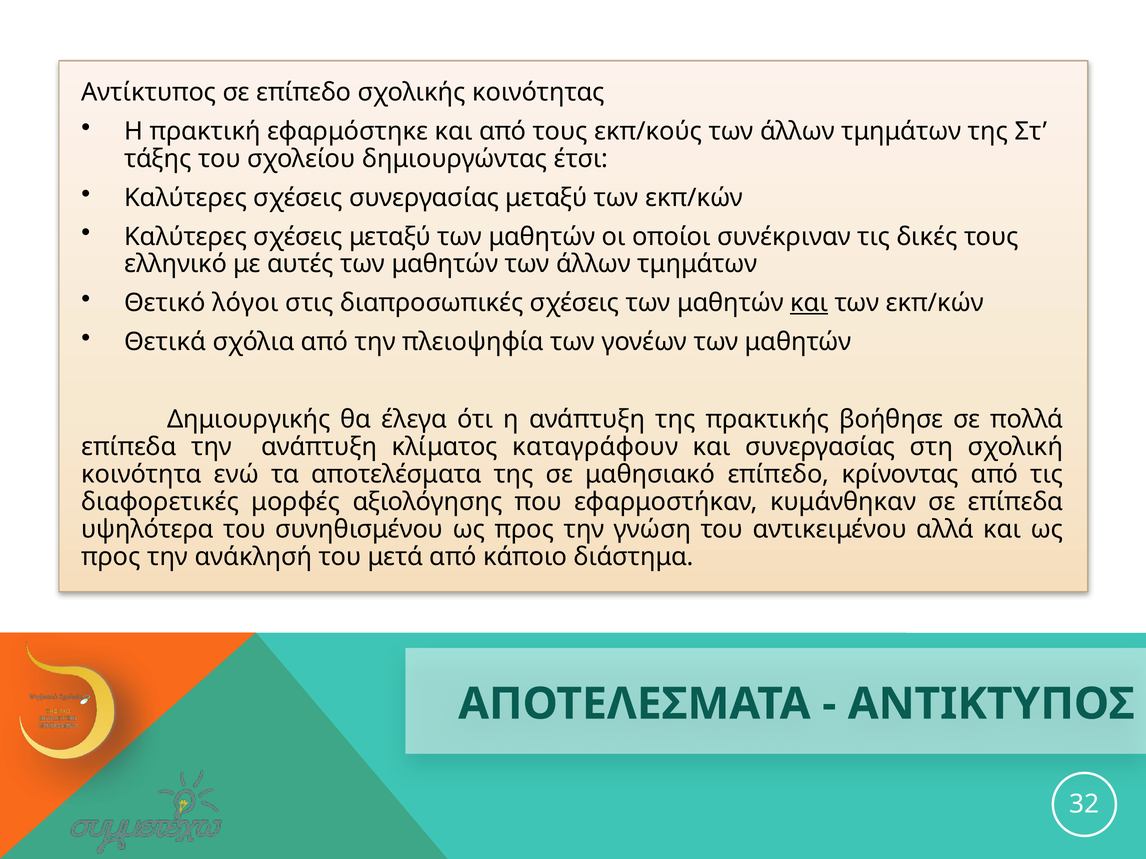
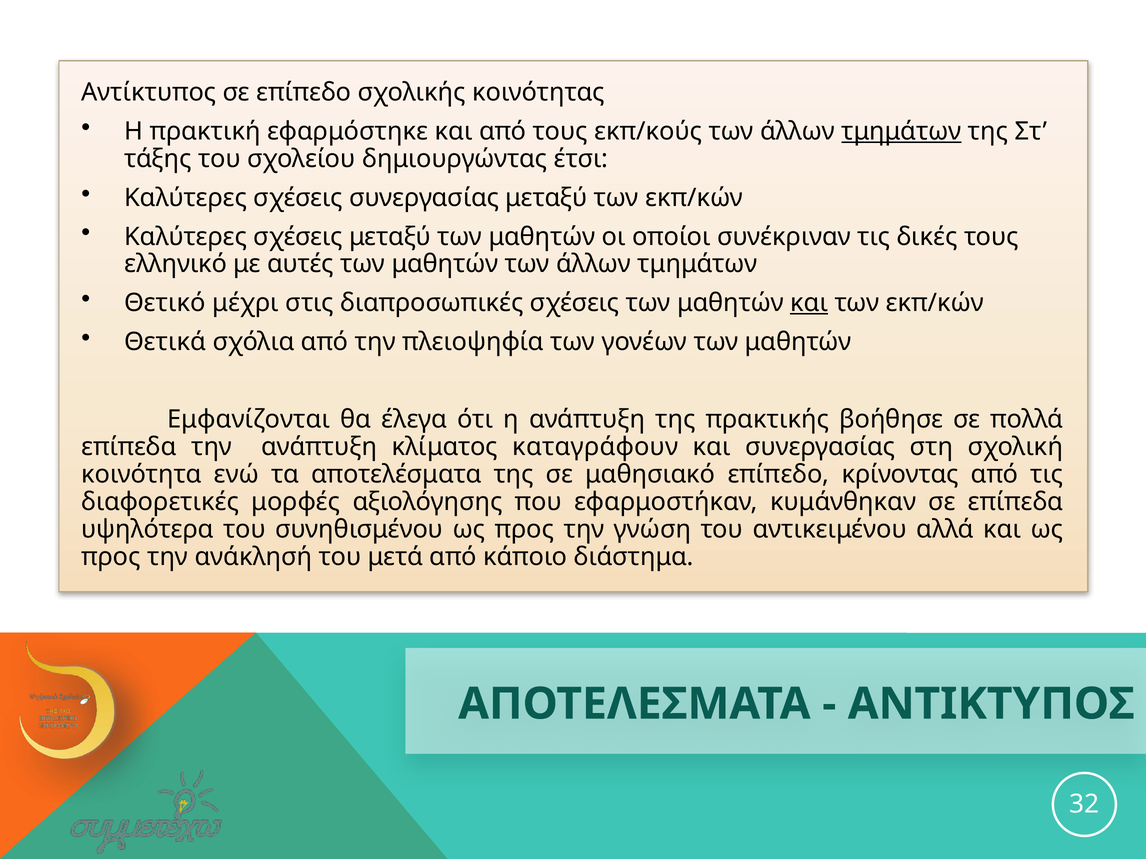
τμημάτων underline: none -> present (901, 132)
λόγοι: λόγοι -> μέχρι (246, 303)
Δημιουργικής: Δημιουργικής -> Εμφανίζονται (249, 420)
